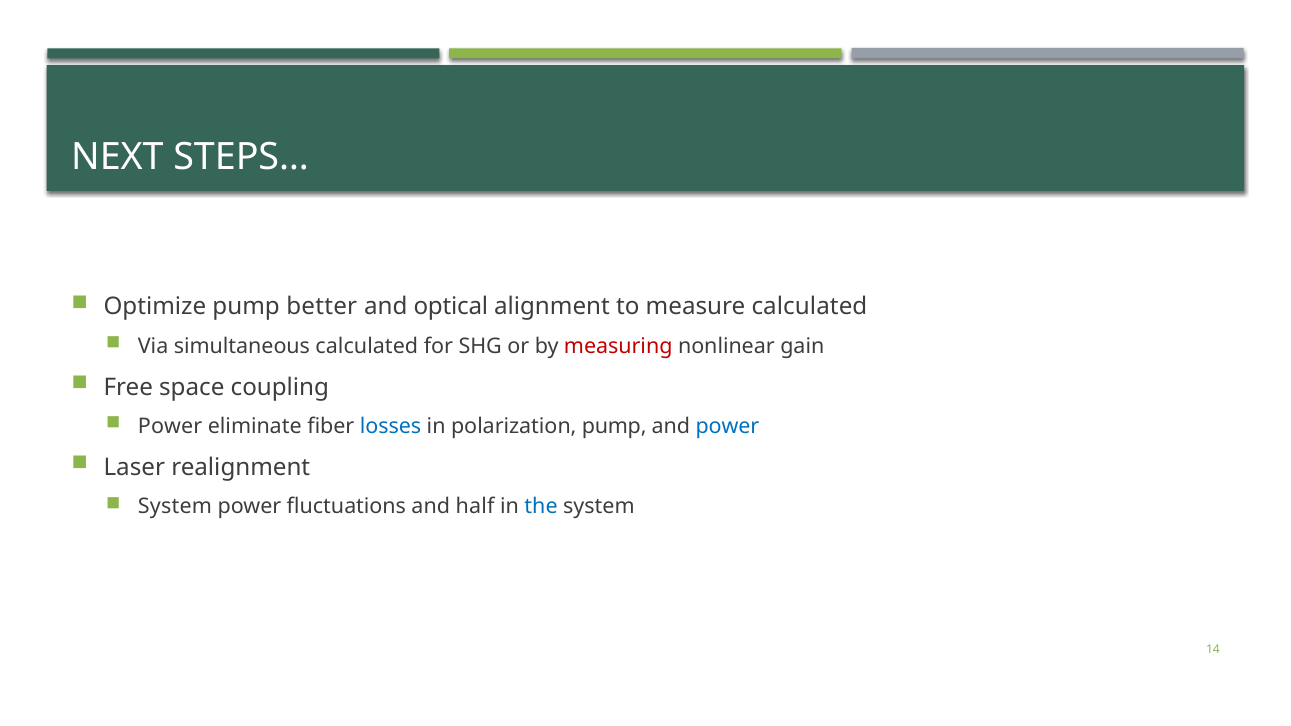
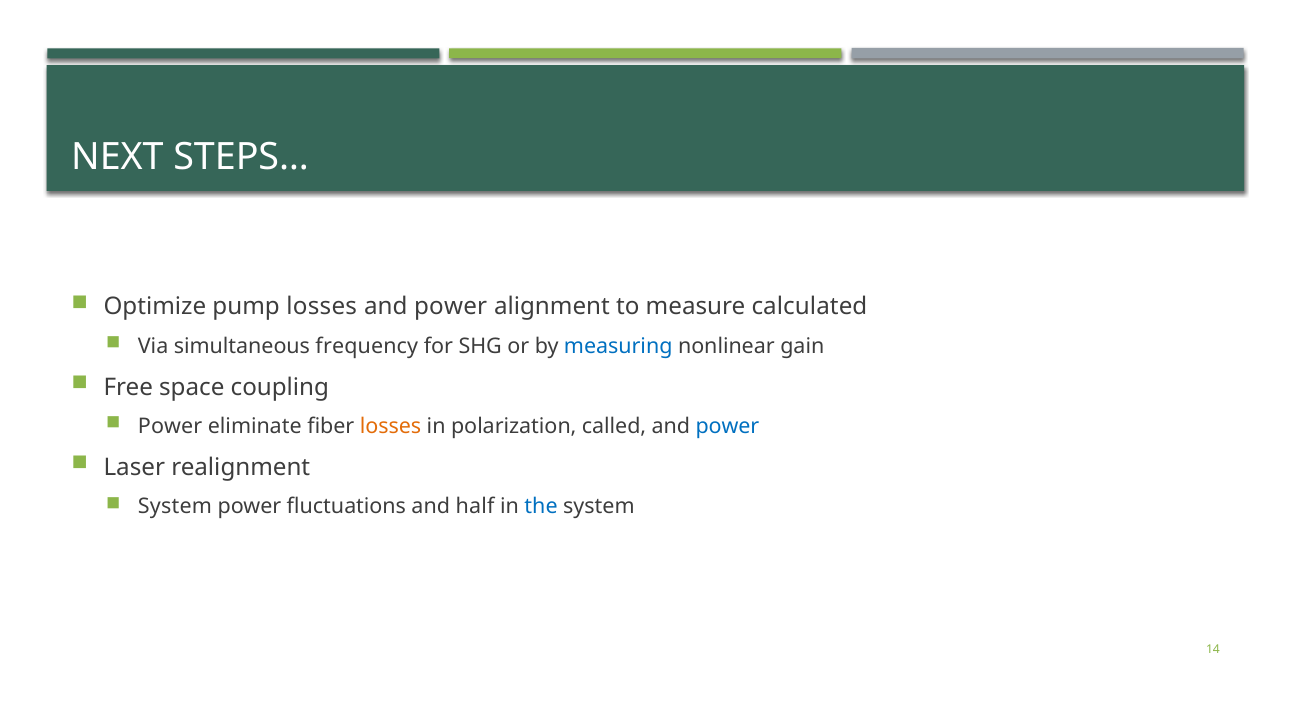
pump better: better -> losses (322, 307)
optical: optical -> power (451, 307)
simultaneous calculated: calculated -> frequency (367, 347)
measuring colour: red -> blue (618, 347)
losses colour: blue -> orange (391, 427)
polarization pump: pump -> called (614, 427)
